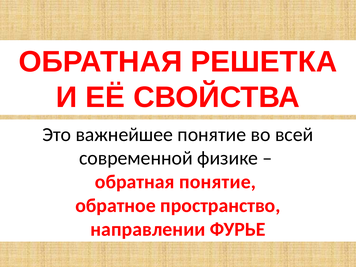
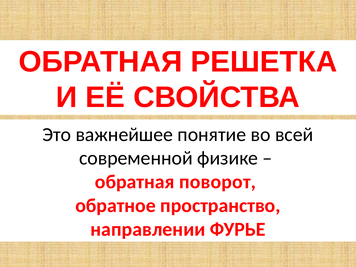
обратная понятие: понятие -> поворот (218, 182)
